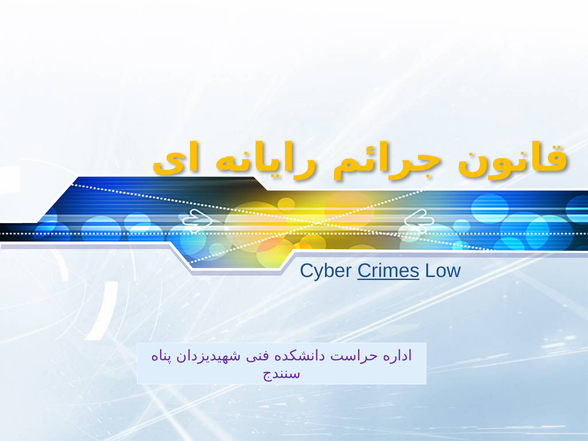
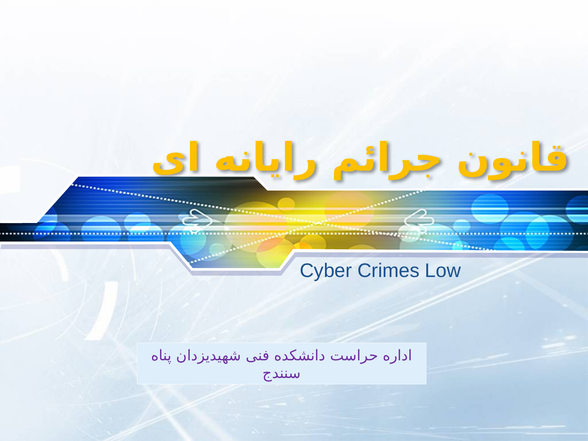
Crimes underline: present -> none (388, 271)
